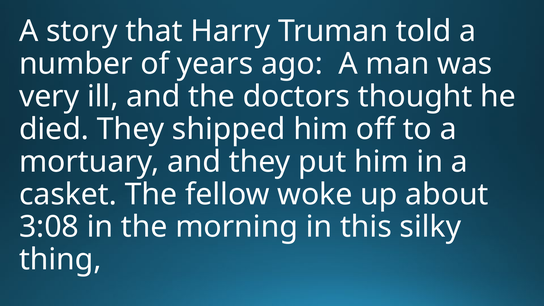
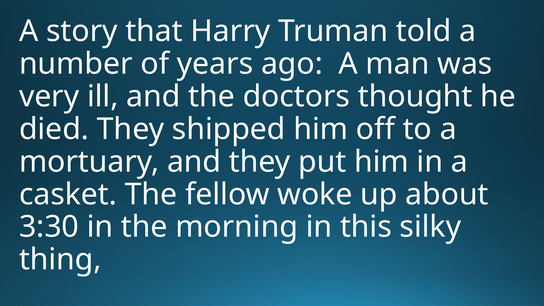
3:08: 3:08 -> 3:30 (49, 227)
